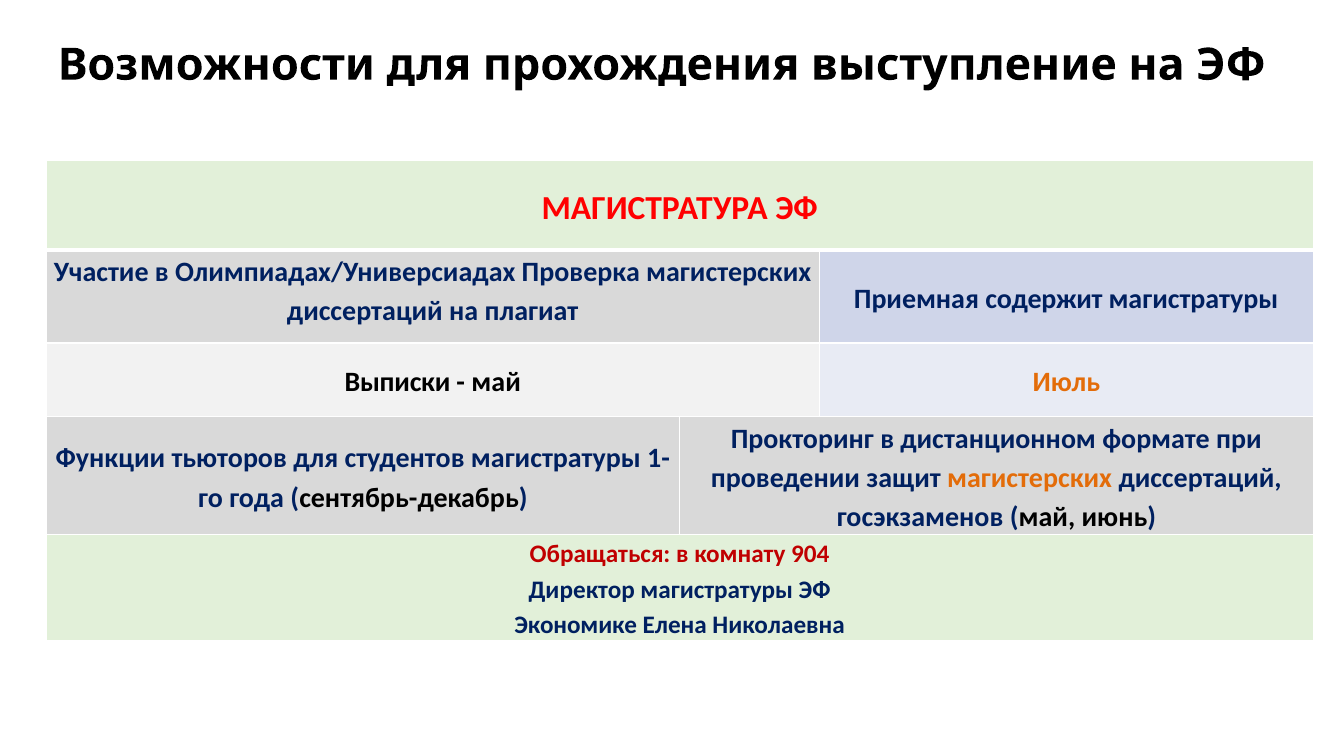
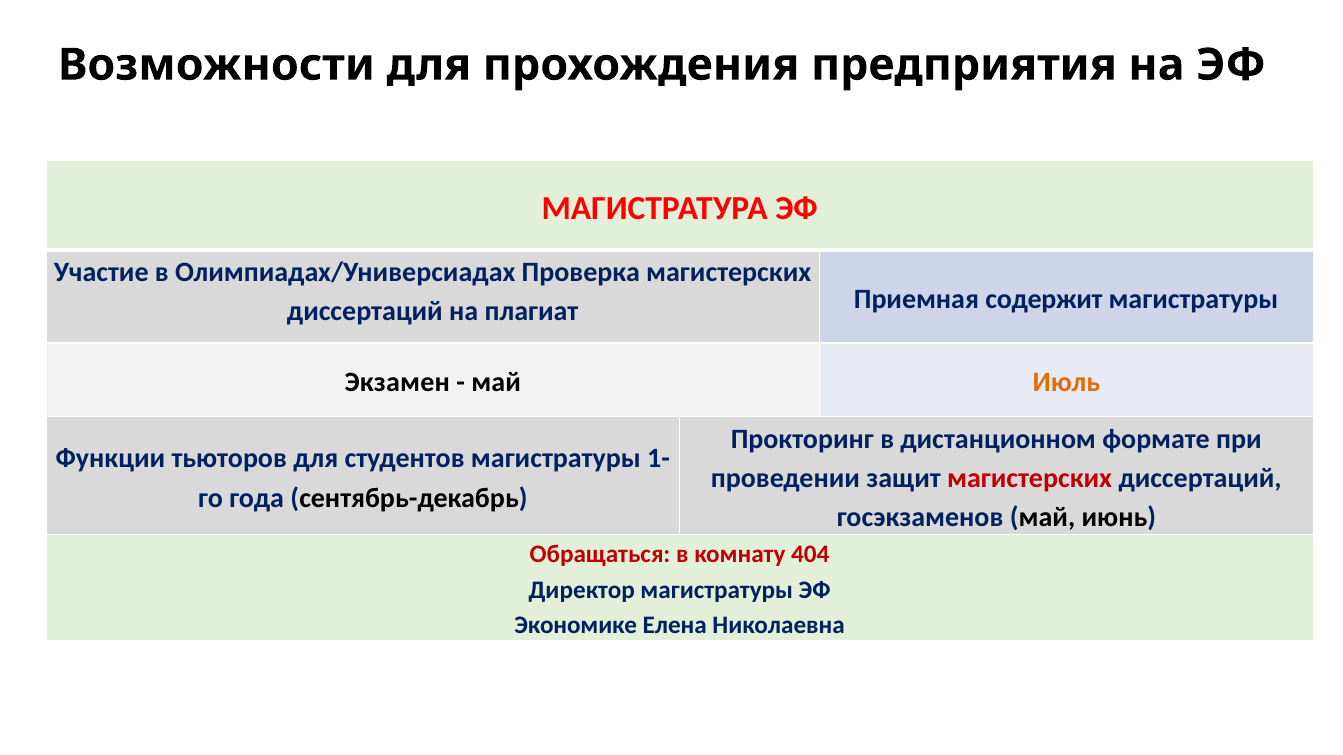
выступление: выступление -> предприятия (964, 65)
Выписки: Выписки -> Экзамен (397, 383)
магистерских colour: orange -> red (1030, 478)
904: 904 -> 404 (810, 555)
